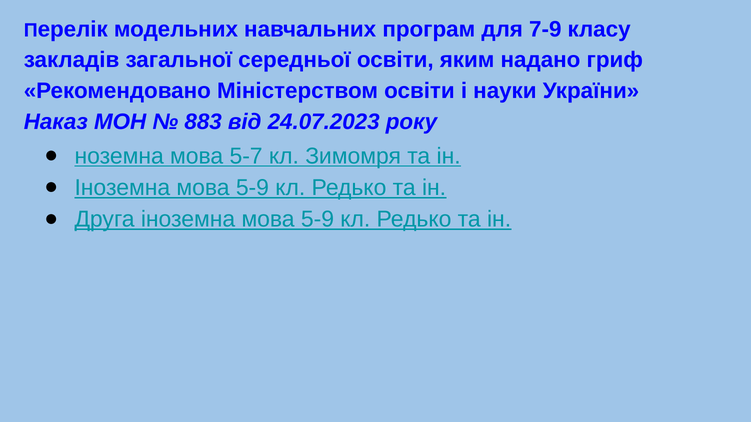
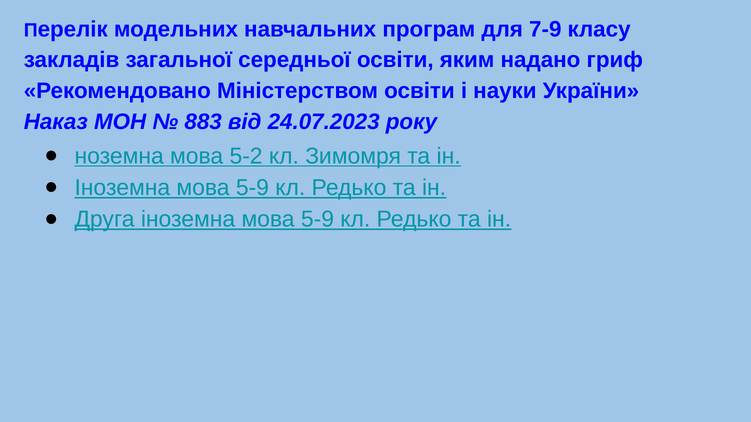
5-7: 5-7 -> 5-2 (246, 156)
